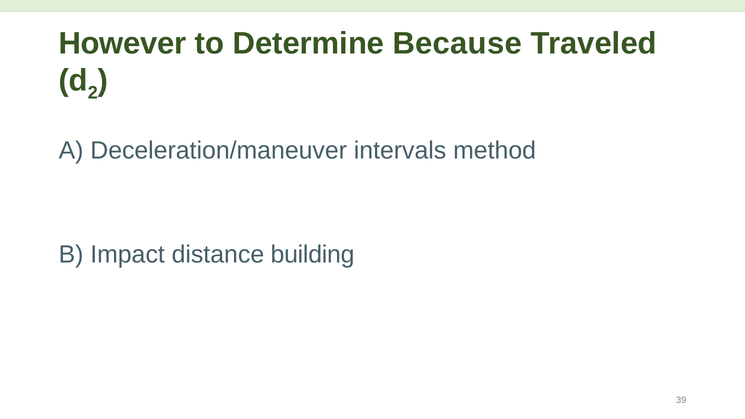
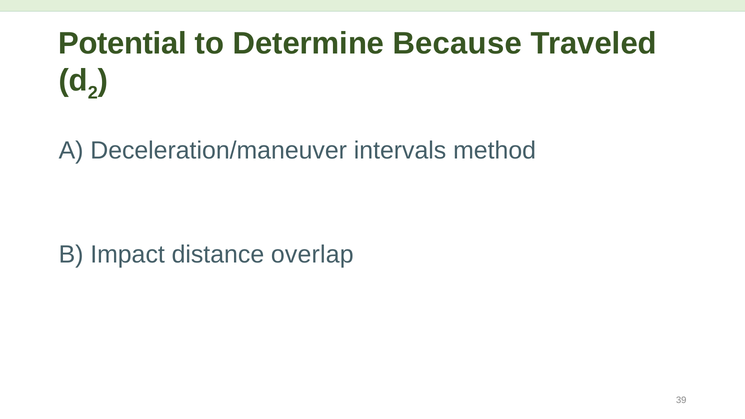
However: However -> Potential (123, 44)
building: building -> overlap (312, 254)
